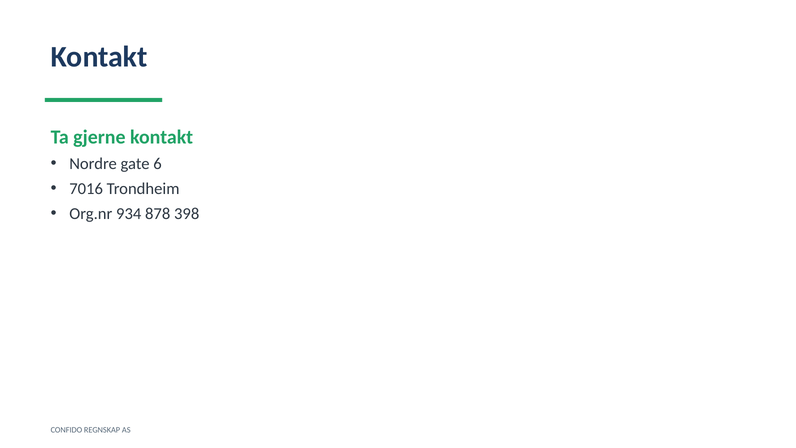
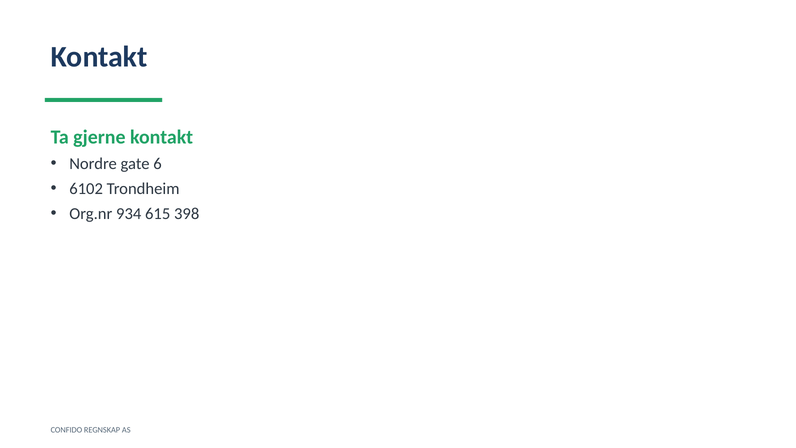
7016: 7016 -> 6102 (86, 189)
878: 878 -> 615 (158, 213)
